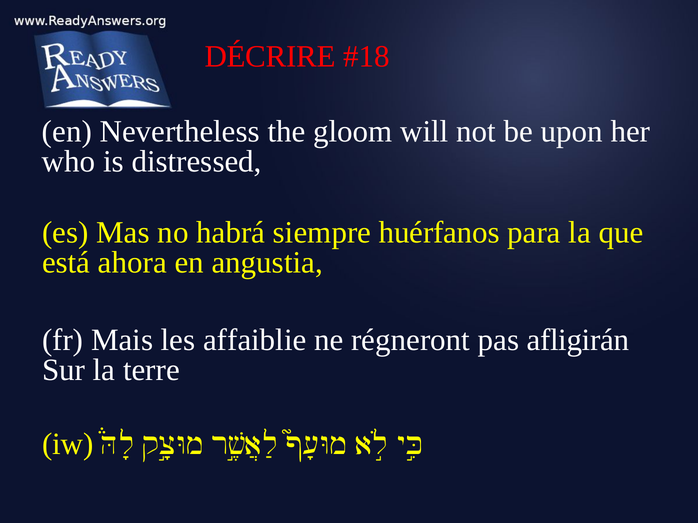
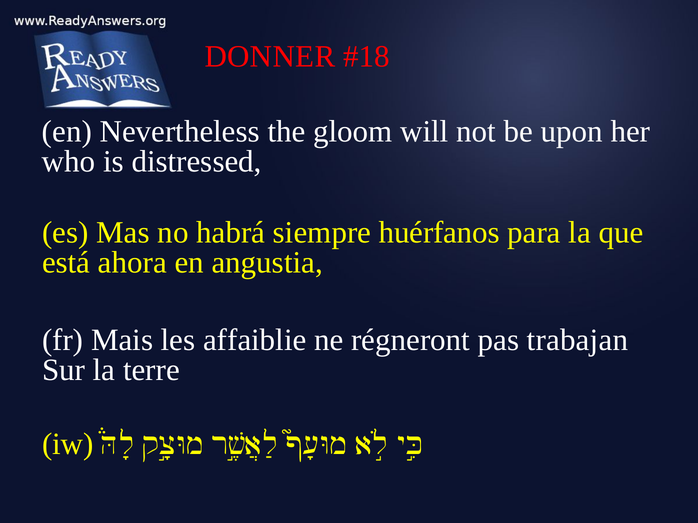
DÉCRIRE: DÉCRIRE -> DONNER (270, 57)
afligirán: afligirán -> trabajan (578, 341)
